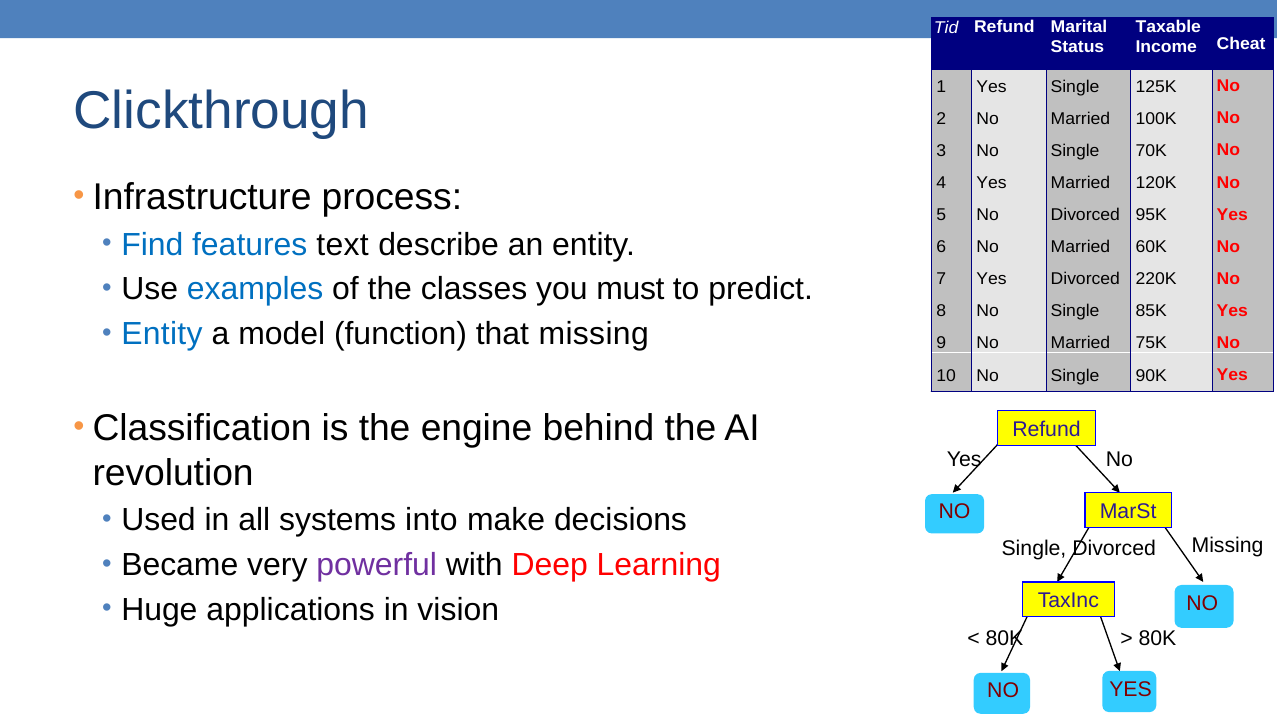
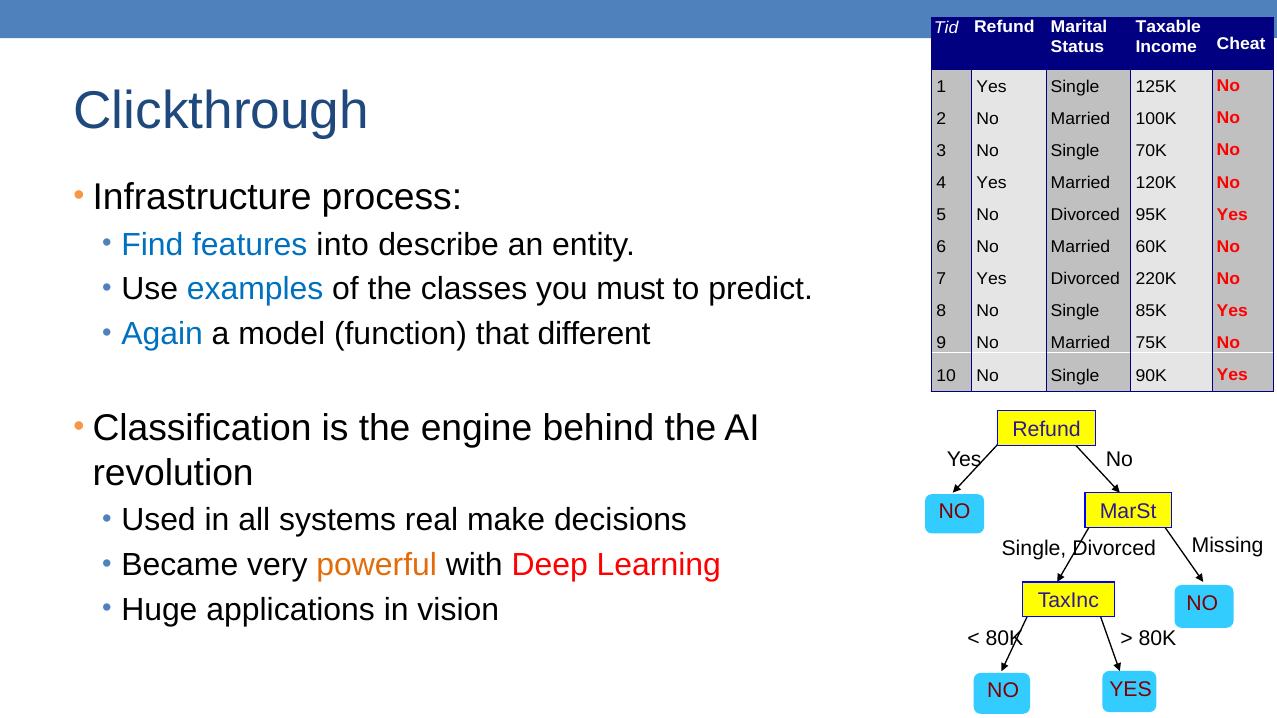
text: text -> into (343, 245)
Entity: Entity -> Again (162, 334)
that missing: missing -> different (594, 334)
into: into -> real (432, 521)
powerful colour: purple -> orange (377, 565)
